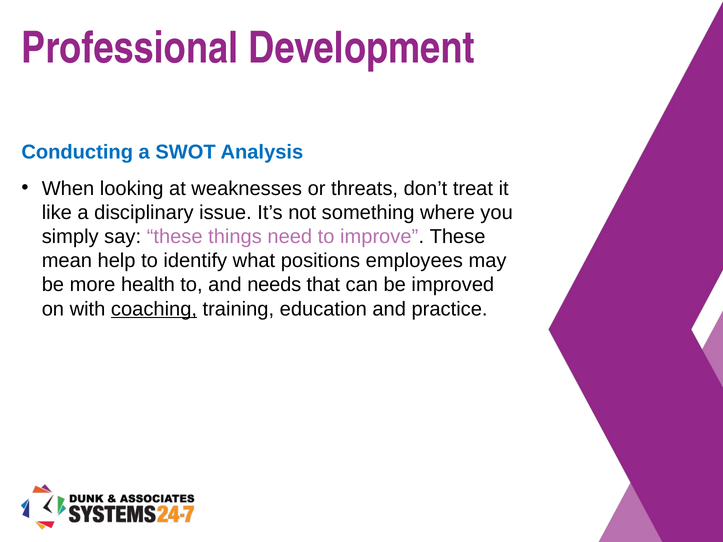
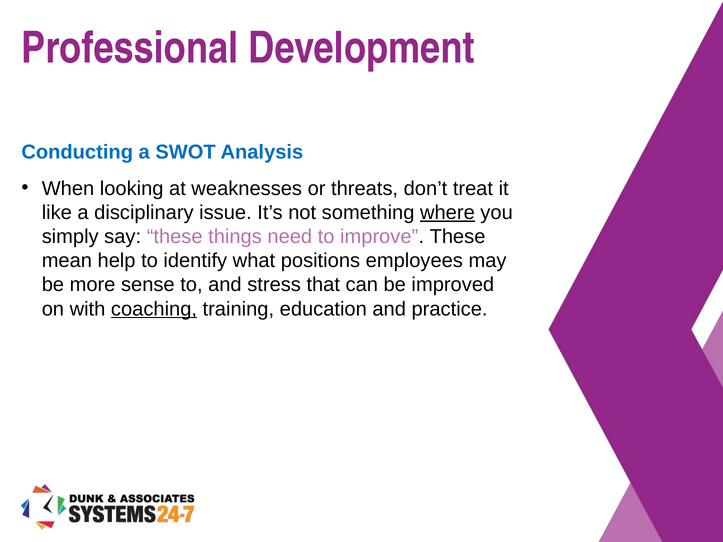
where underline: none -> present (447, 213)
health: health -> sense (148, 285)
needs: needs -> stress (274, 285)
